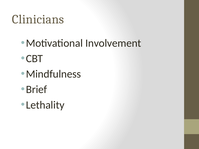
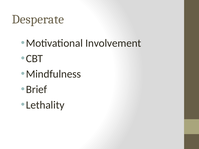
Clinicians: Clinicians -> Desperate (38, 19)
